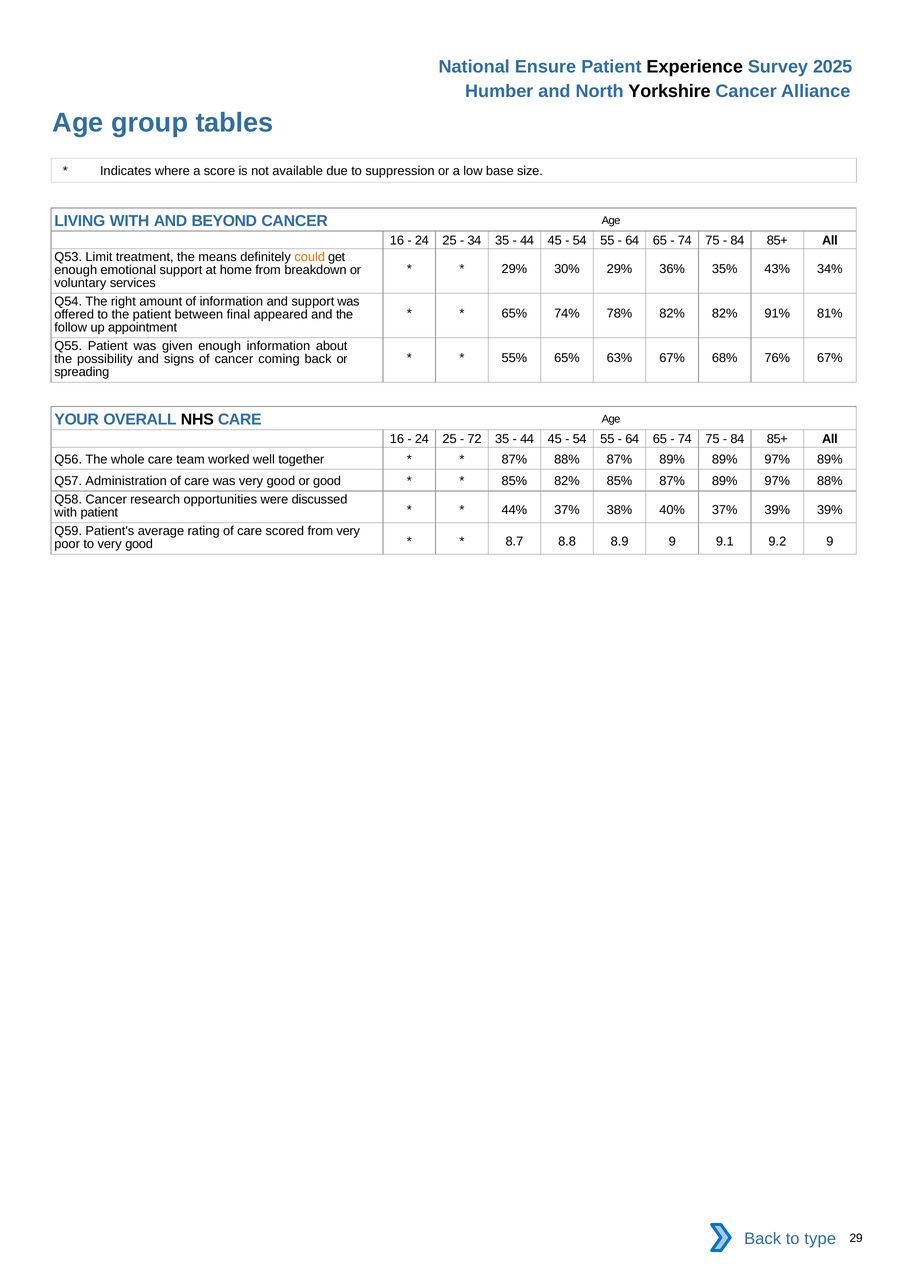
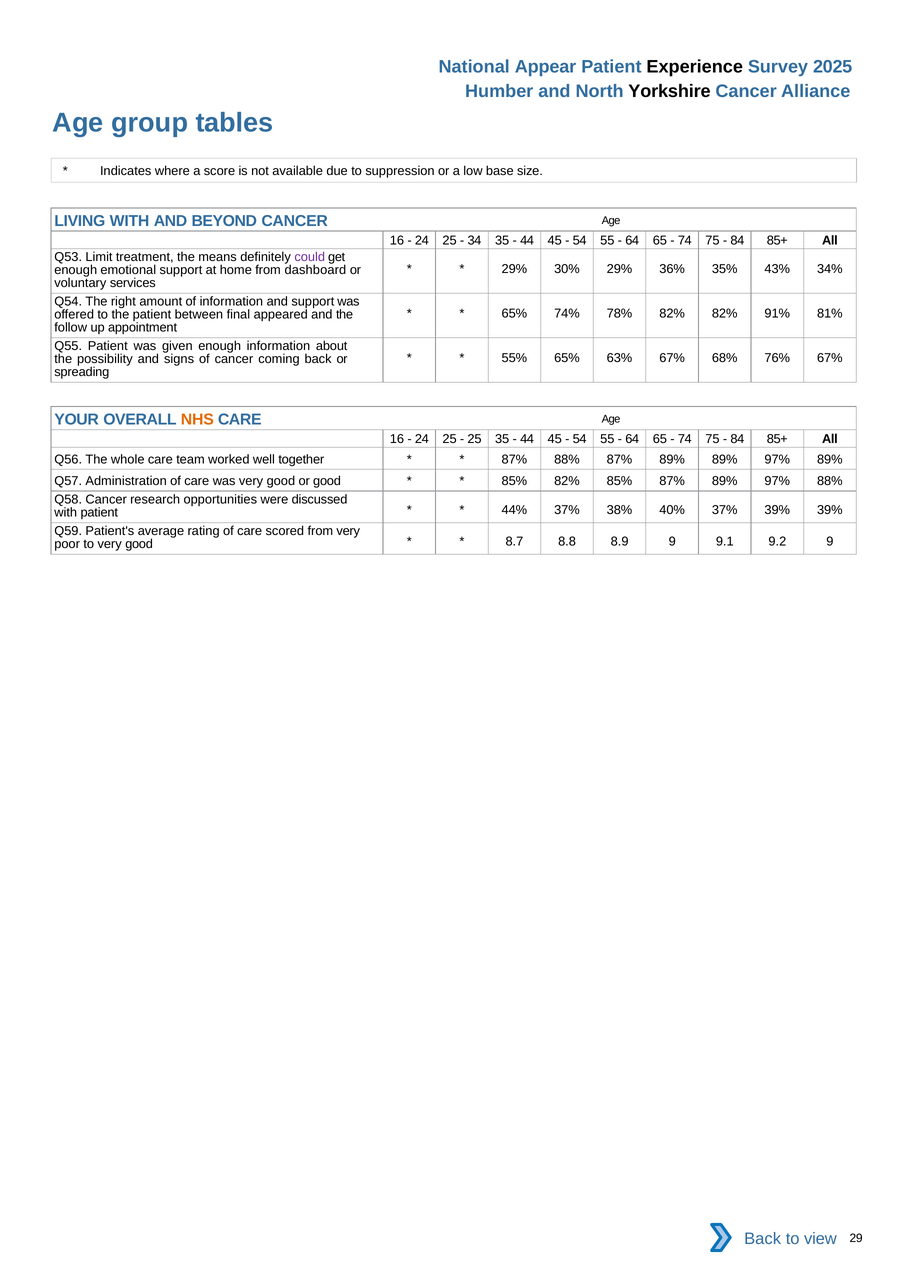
Ensure: Ensure -> Appear (546, 67)
could colour: orange -> purple (310, 257)
breakdown: breakdown -> dashboard (315, 270)
NHS colour: black -> orange (197, 420)
72: 72 -> 25 (475, 439)
type: type -> view (820, 1239)
